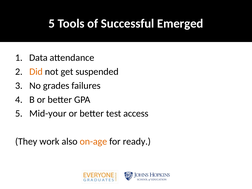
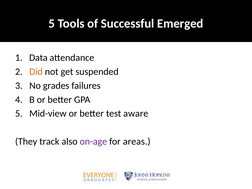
Mid-your: Mid-your -> Mid-view (48, 114)
access: access -> aware (136, 114)
work: work -> track (49, 141)
on-age colour: orange -> purple (93, 141)
ready: ready -> areas (137, 141)
